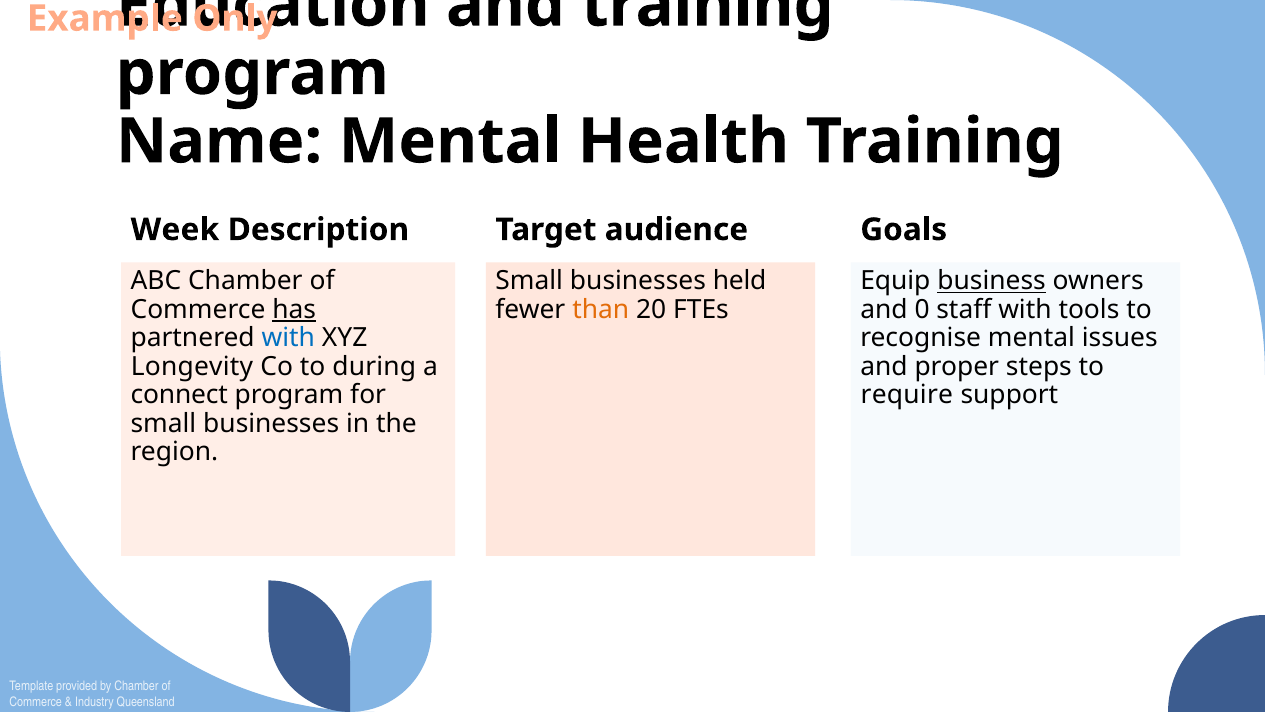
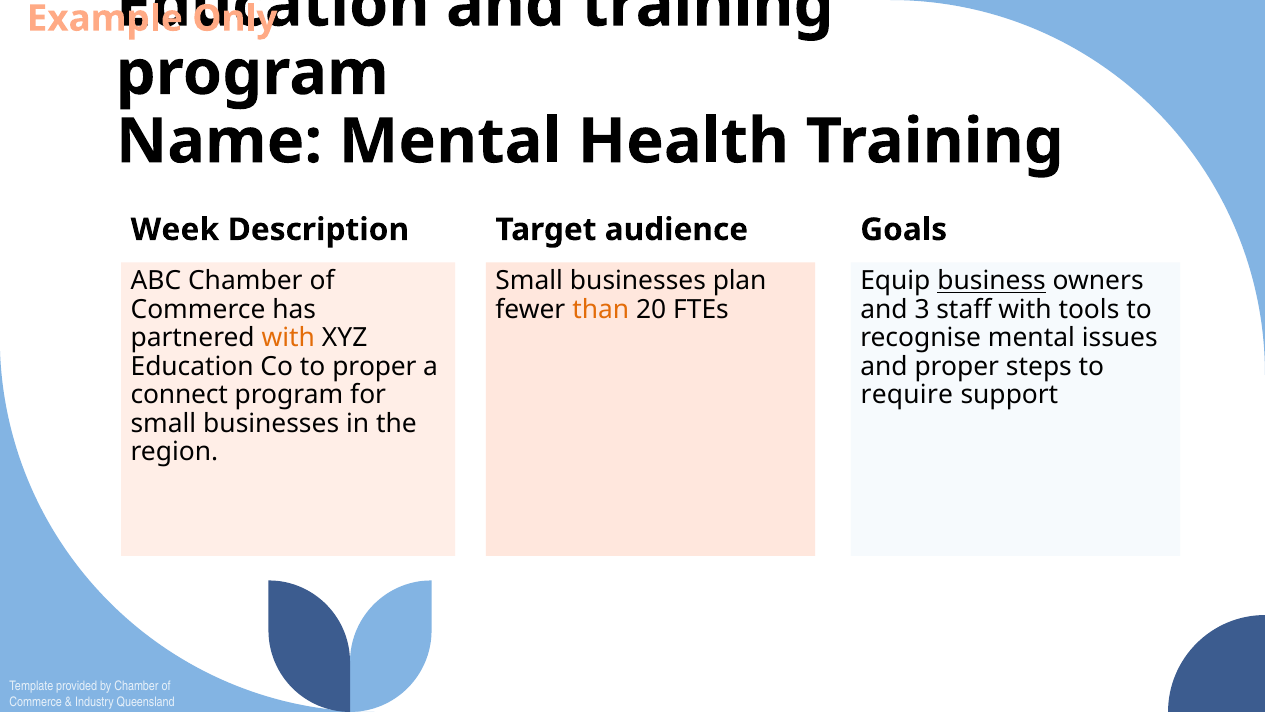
held: held -> plan (740, 281)
has underline: present -> none (294, 309)
0: 0 -> 3 (922, 309)
with colour: blue -> orange (288, 338)
Longevity: Longevity -> Education (192, 366)
to during: during -> proper (374, 366)
